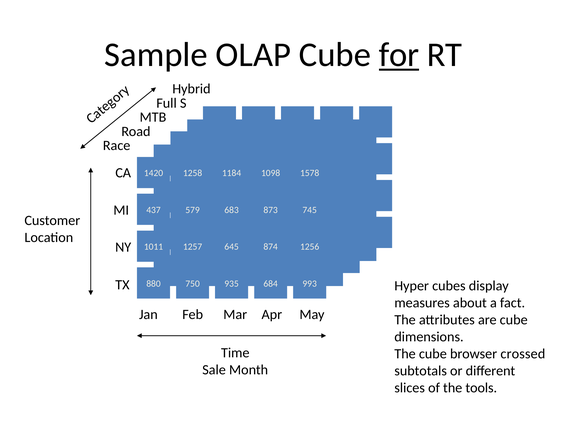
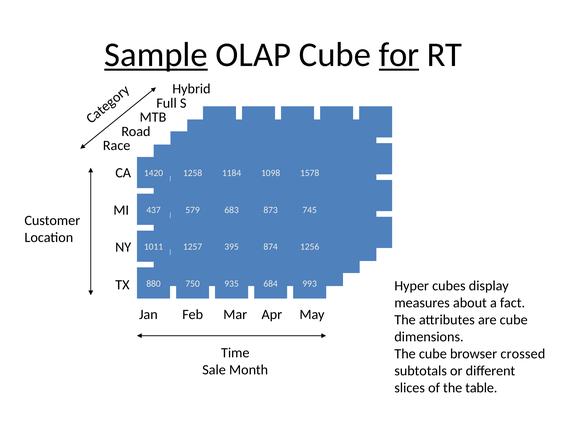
Sample underline: none -> present (156, 55)
645: 645 -> 395 (232, 247)
tools: tools -> table (481, 388)
